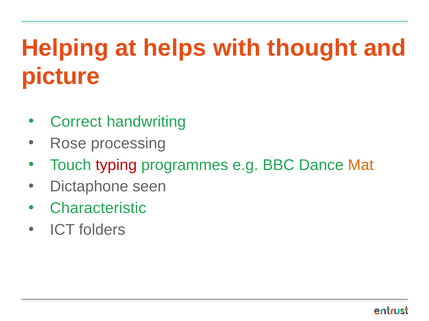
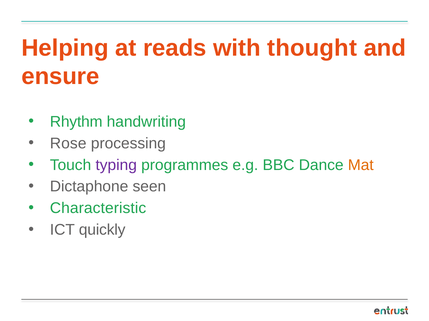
helps: helps -> reads (175, 48)
picture: picture -> ensure (60, 77)
Correct: Correct -> Rhythm (76, 122)
typing colour: red -> purple (116, 165)
folders: folders -> quickly (102, 230)
